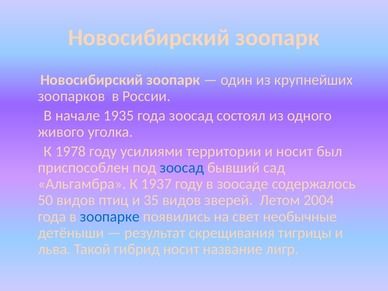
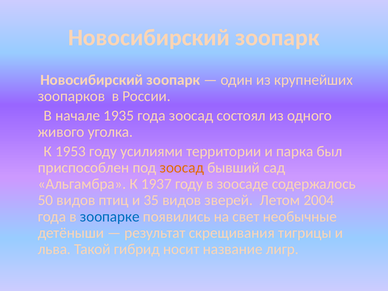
1978: 1978 -> 1953 (71, 151)
и носит: носит -> парка (295, 151)
зоосад colour: blue -> orange (182, 168)
